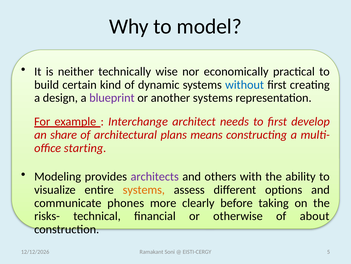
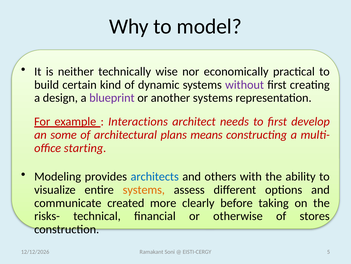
without colour: blue -> purple (245, 85)
Interchange: Interchange -> Interactions (138, 121)
share: share -> some (64, 134)
architects colour: purple -> blue (155, 176)
phones: phones -> created (126, 202)
about: about -> stores (315, 216)
